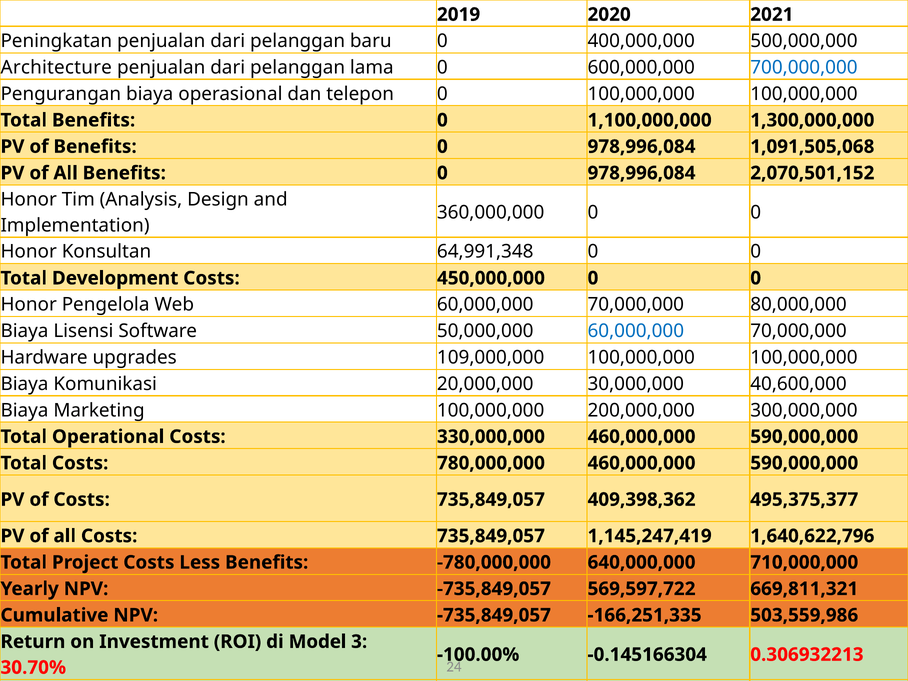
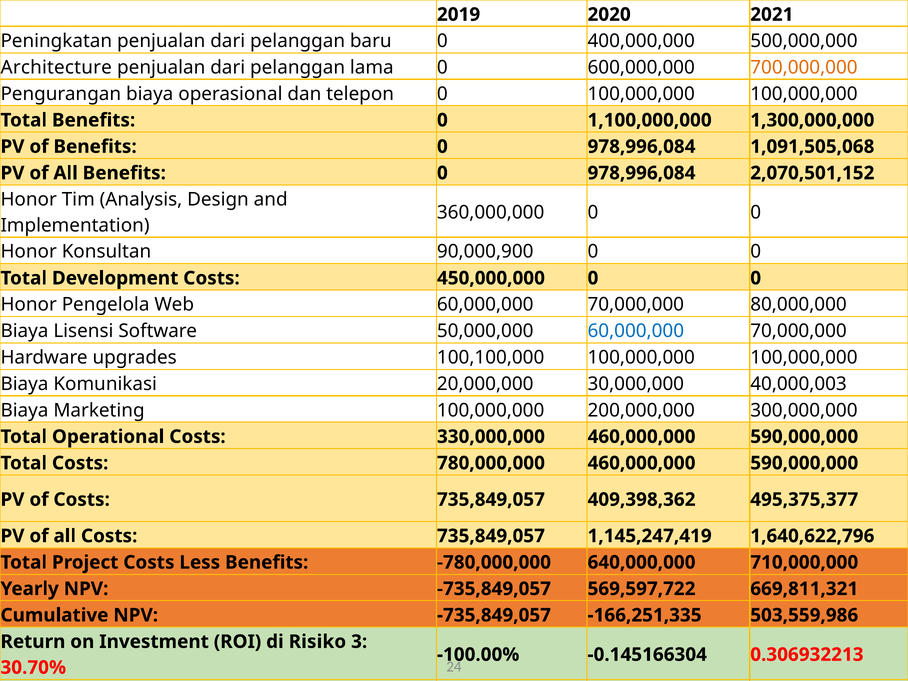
700,000,000 colour: blue -> orange (804, 67)
64,991,348: 64,991,348 -> 90,000,900 (485, 252)
109,000,000: 109,000,000 -> 100,100,000 (491, 357)
40,600,000: 40,600,000 -> 40,000,003 (799, 384)
Model: Model -> Risiko (317, 642)
